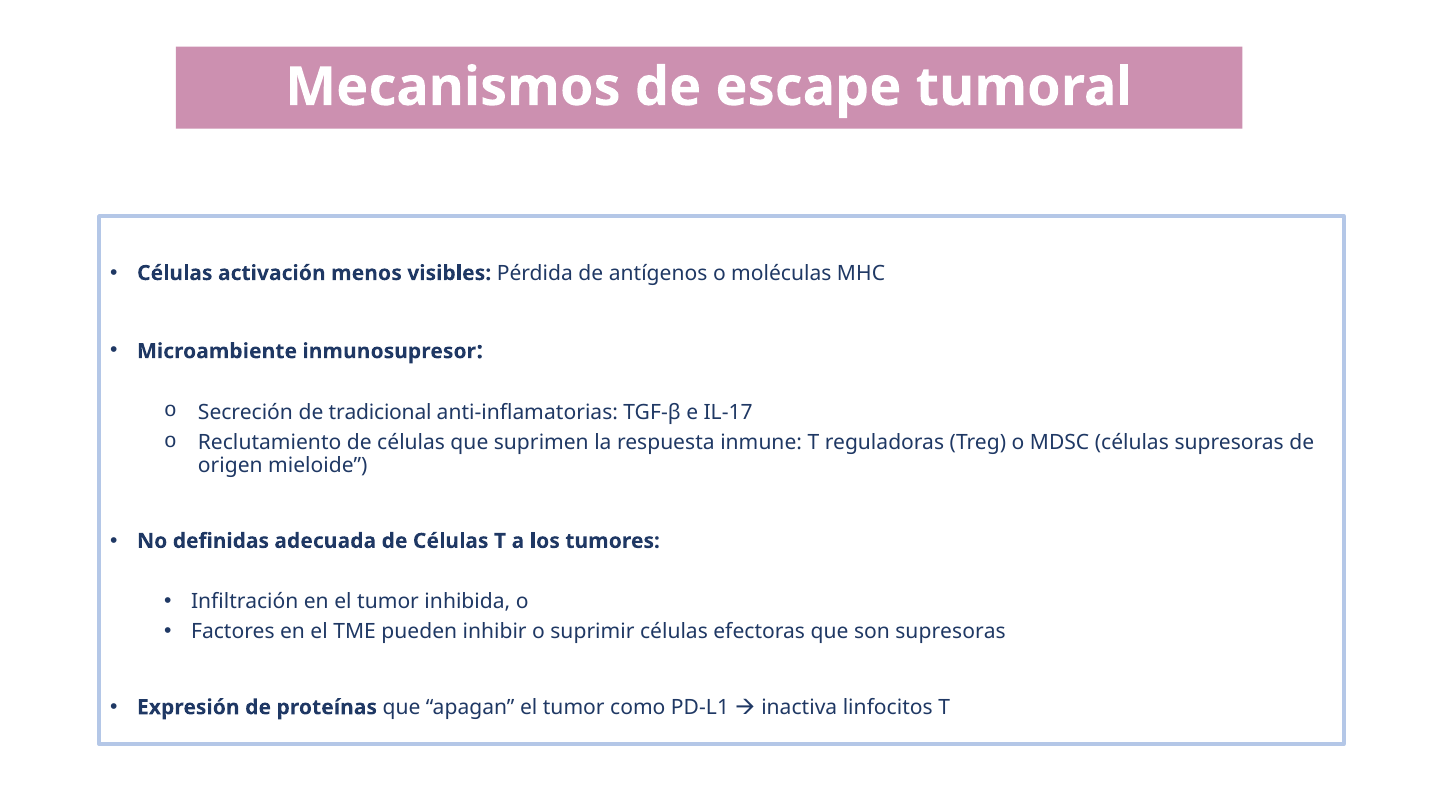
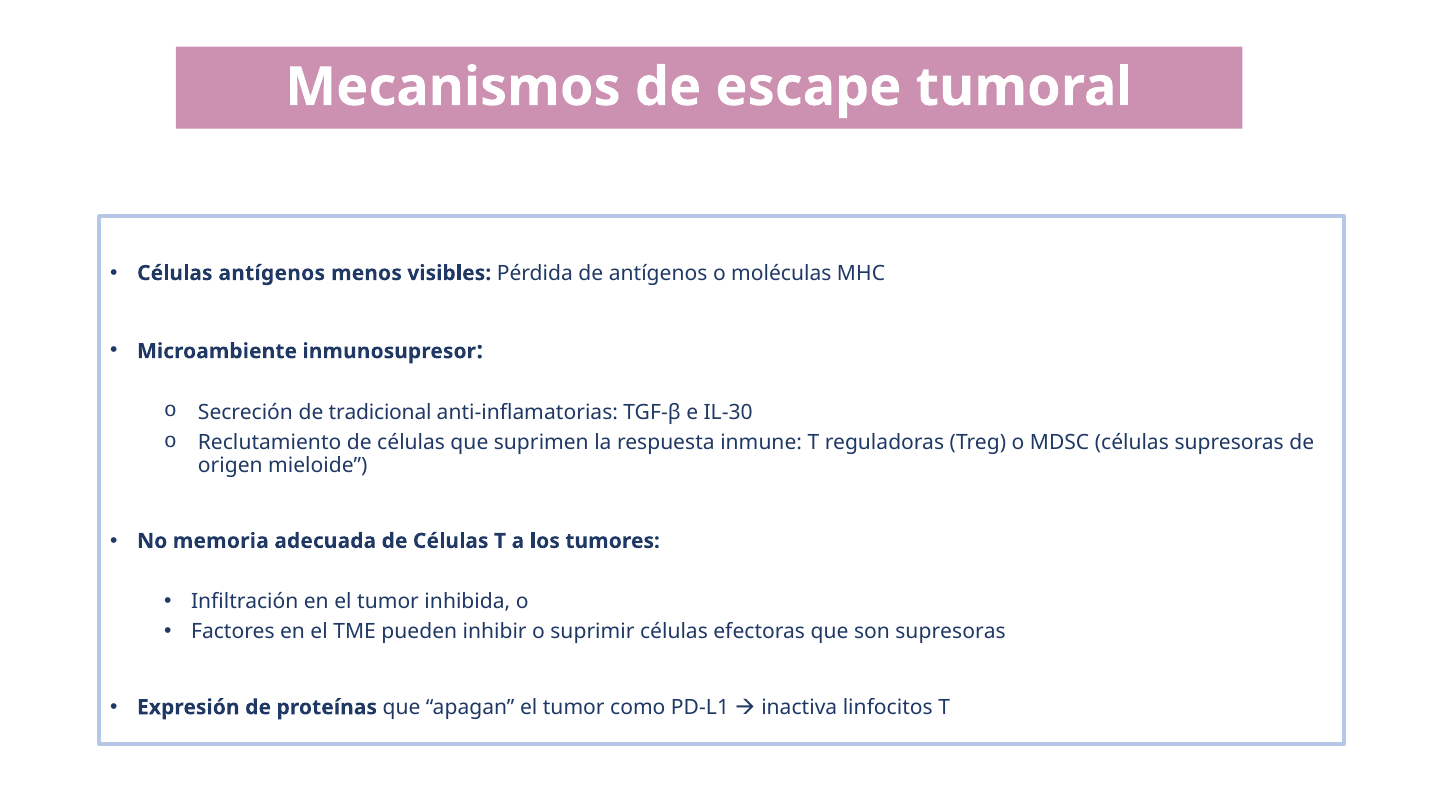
Células activación: activación -> antígenos (272, 273)
IL-17: IL-17 -> IL-30 (728, 412)
definidas: definidas -> memoria (221, 541)
